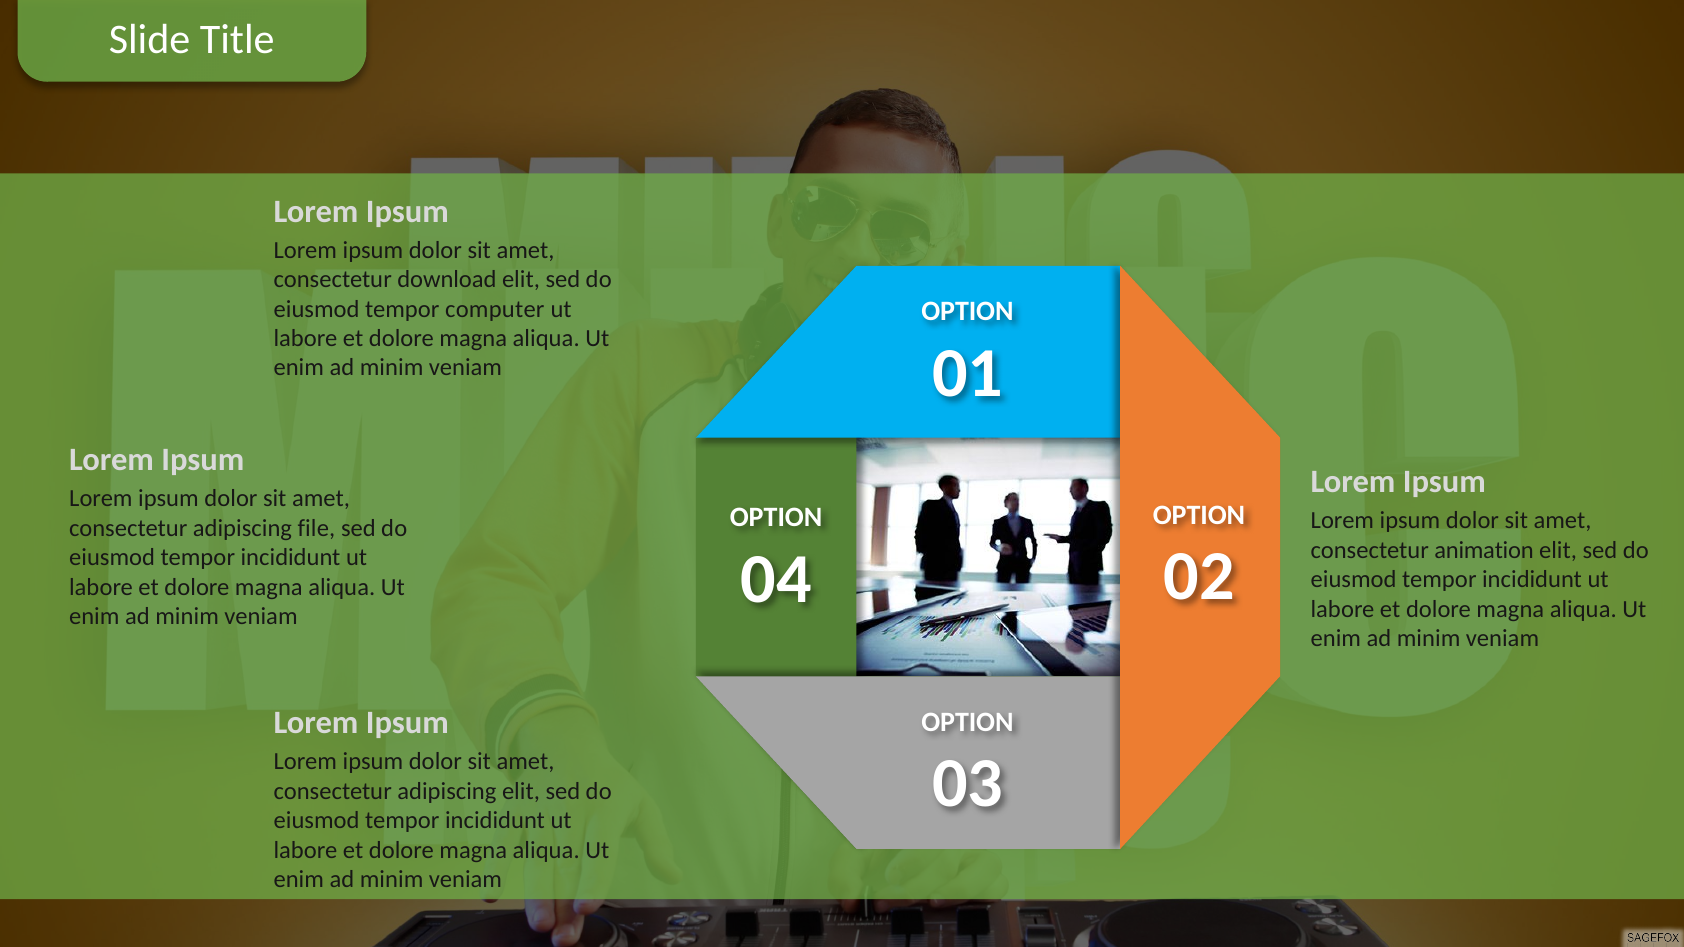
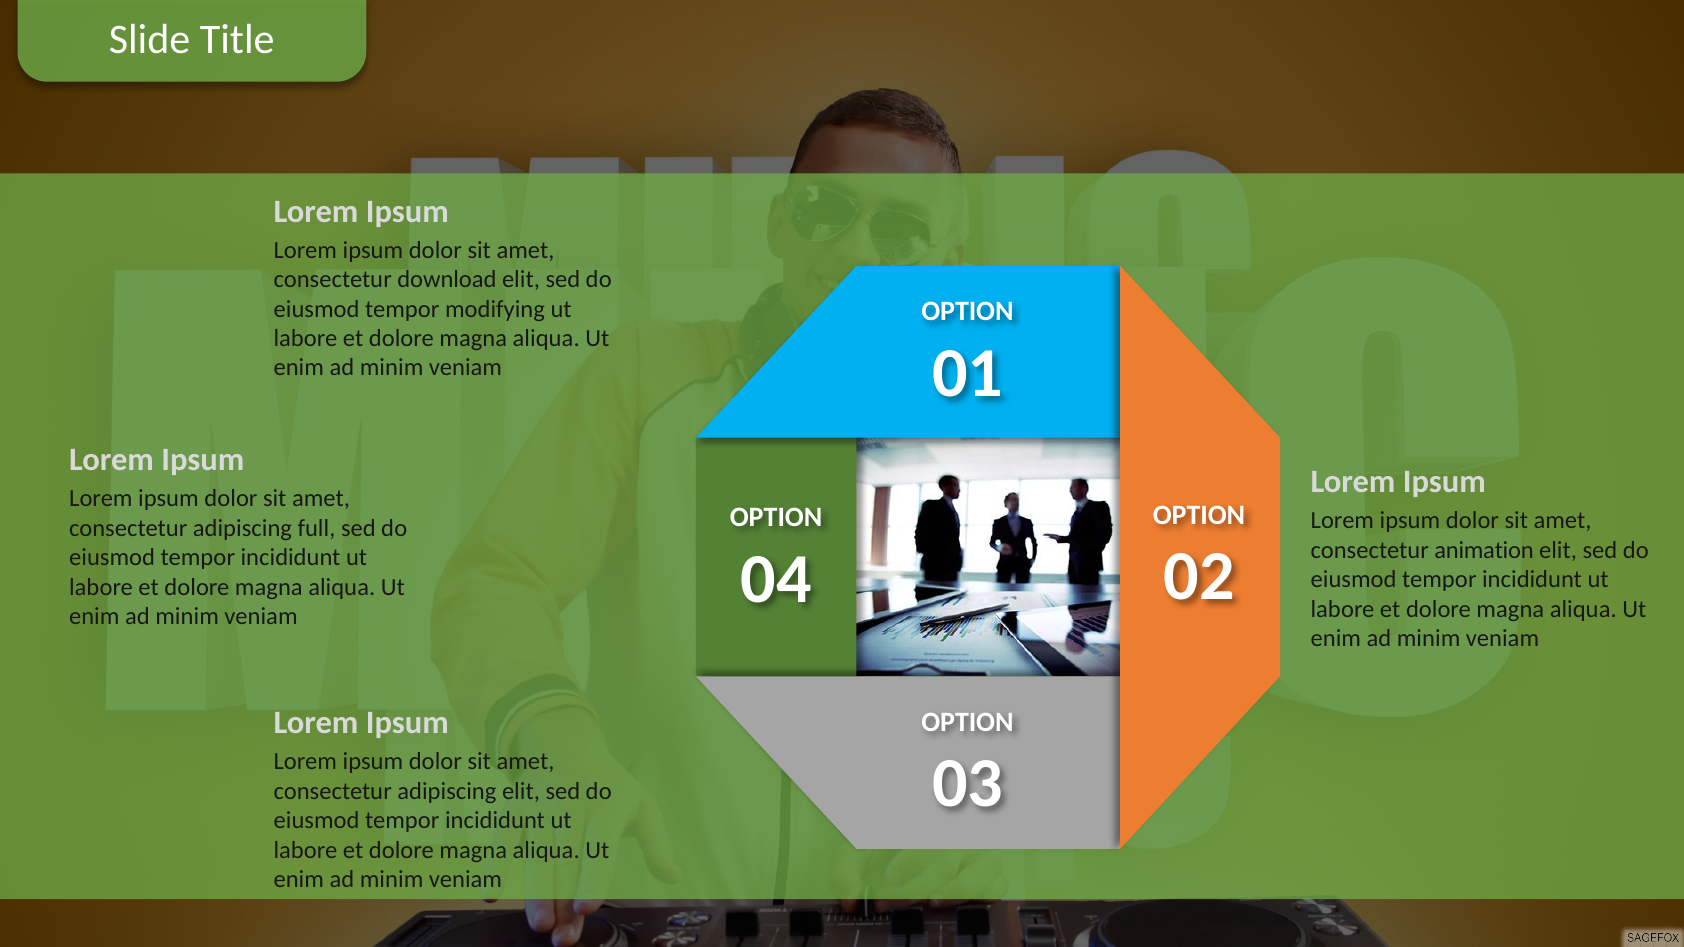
computer: computer -> modifying (495, 309)
file: file -> full (316, 528)
